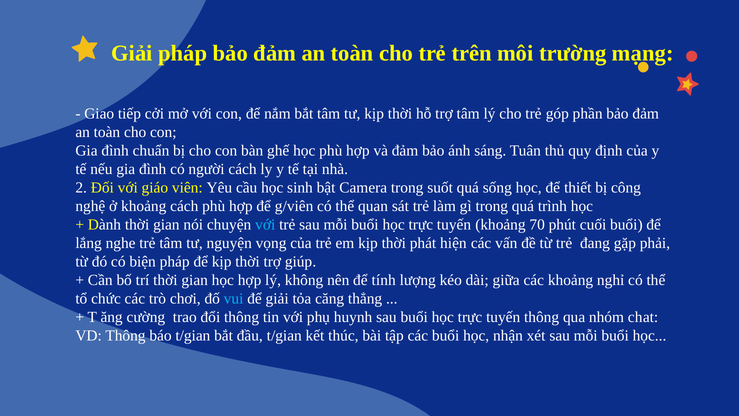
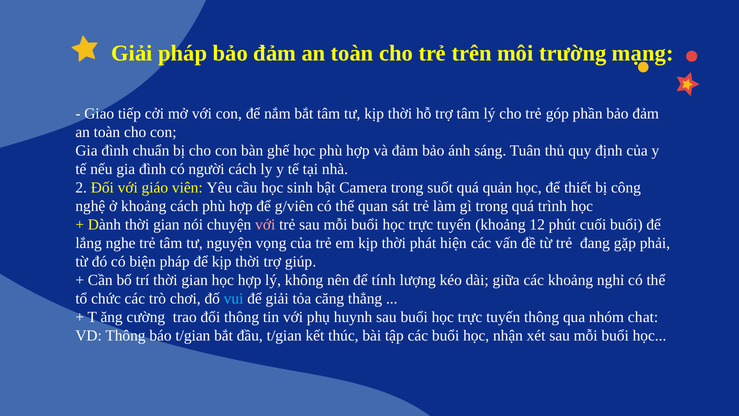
sống: sống -> quản (497, 188)
với colour: light blue -> pink (265, 225)
70: 70 -> 12 (537, 225)
